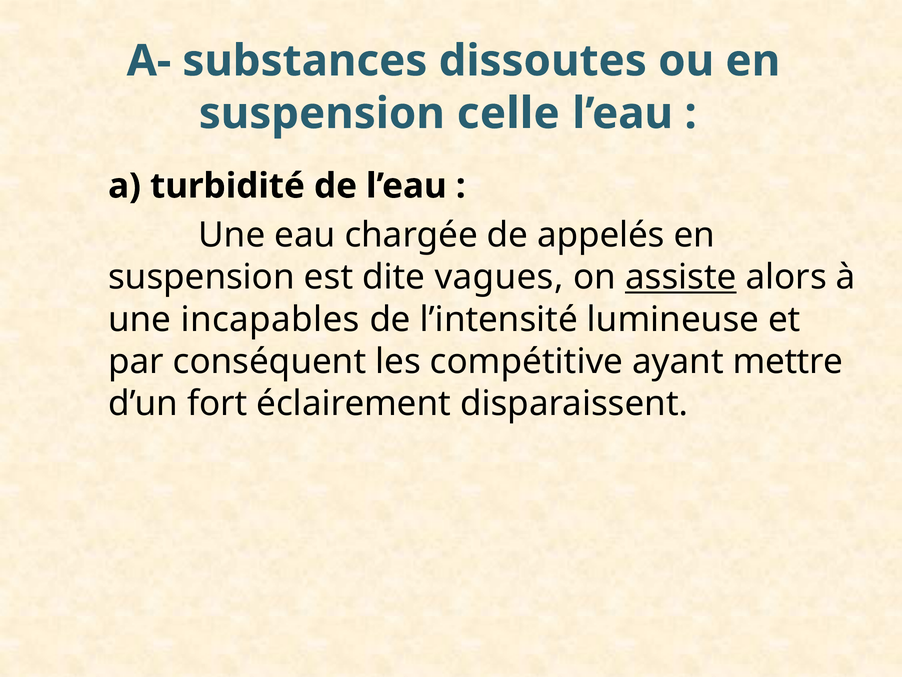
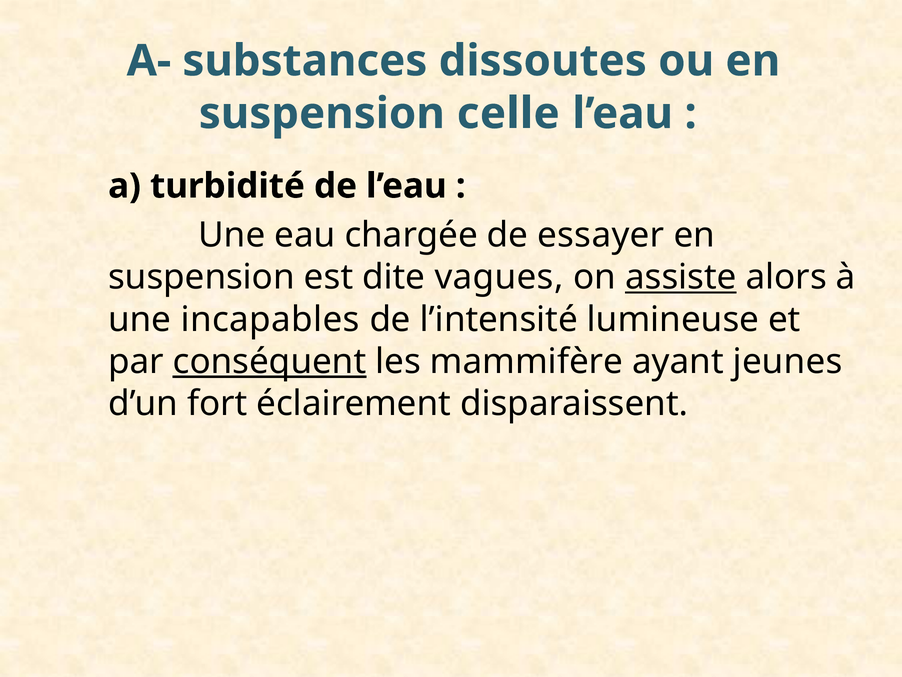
appelés: appelés -> essayer (601, 235)
conséquent underline: none -> present (270, 361)
compétitive: compétitive -> mammifère (527, 361)
mettre: mettre -> jeunes (788, 361)
